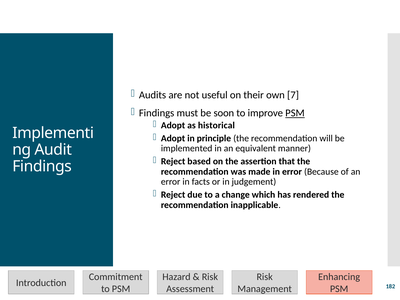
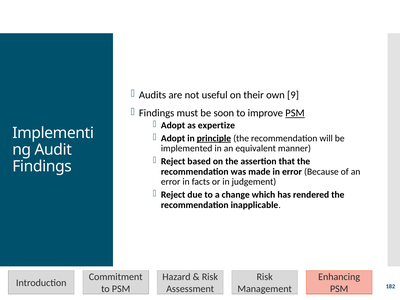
7: 7 -> 9 (293, 95)
historical: historical -> expertize (216, 125)
principle underline: none -> present (214, 138)
